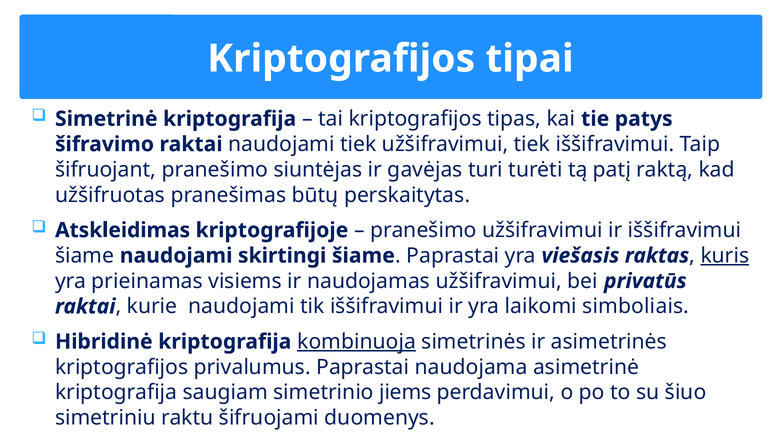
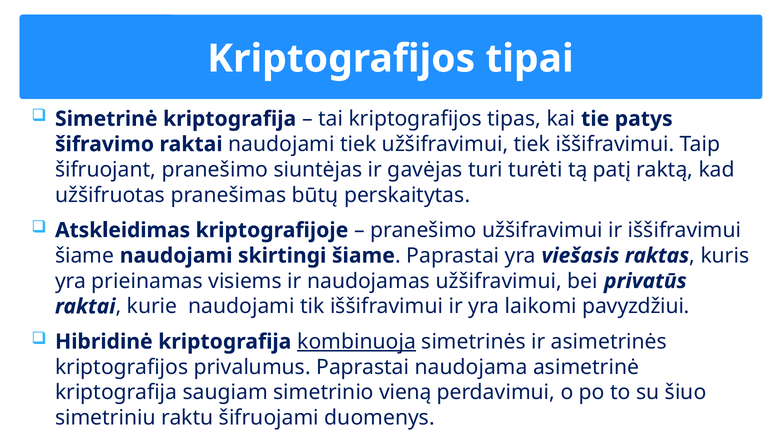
kuris underline: present -> none (725, 255)
simboliais: simboliais -> pavyzdžiui (636, 306)
jiems: jiems -> vieną (405, 392)
